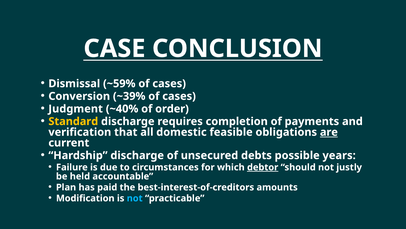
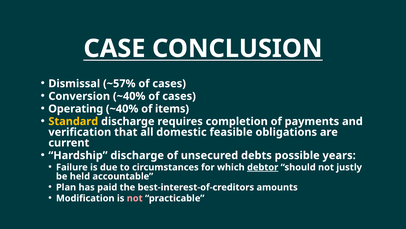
~59%: ~59% -> ~57% (119, 83)
Conversion ~39%: ~39% -> ~40% (129, 96)
Judgment: Judgment -> Operating (76, 109)
order: order -> items (172, 109)
are underline: present -> none (329, 132)
not colour: light blue -> pink (135, 198)
